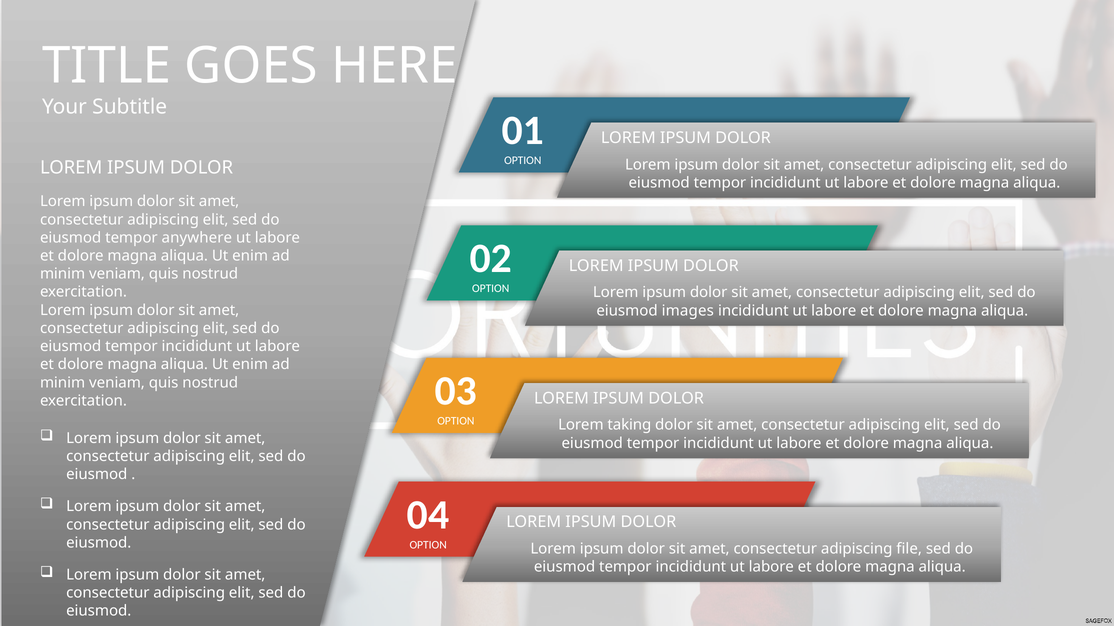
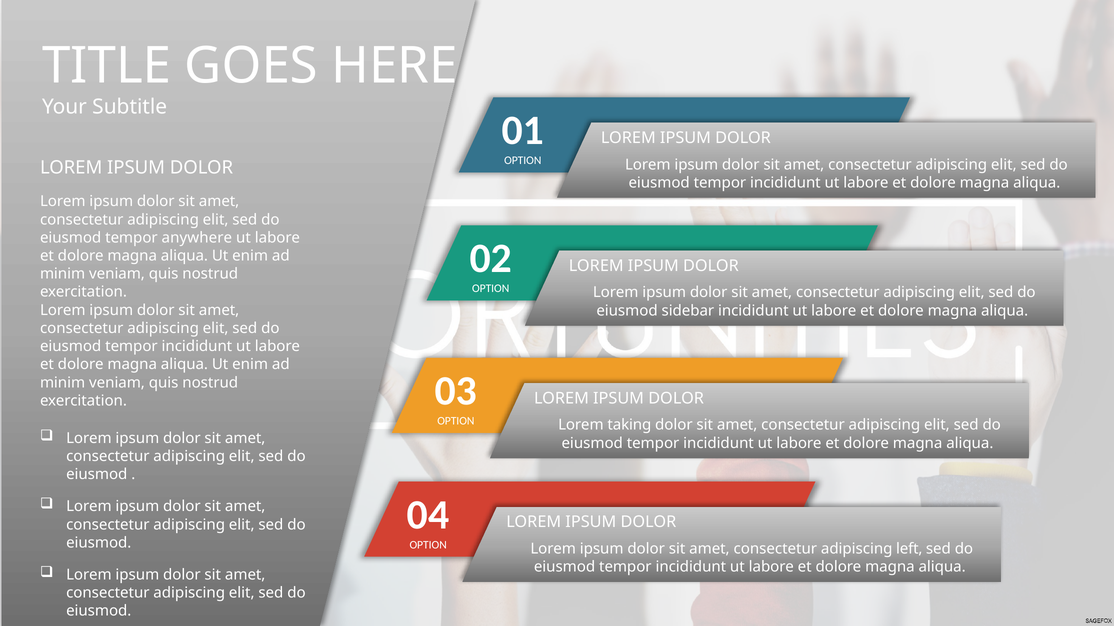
images: images -> sidebar (688, 311)
file: file -> left (909, 549)
